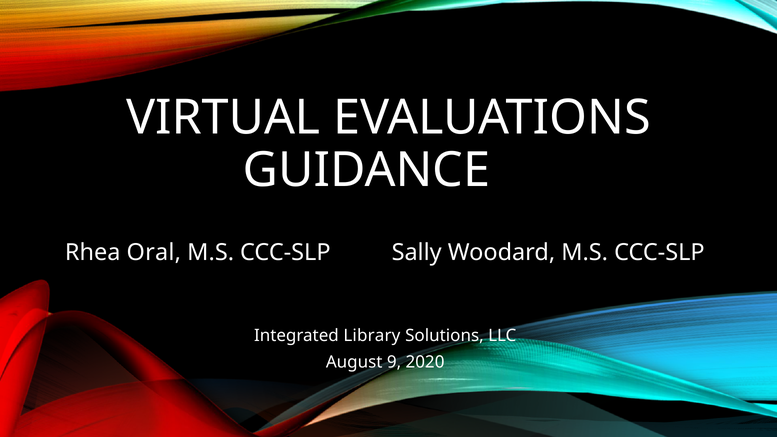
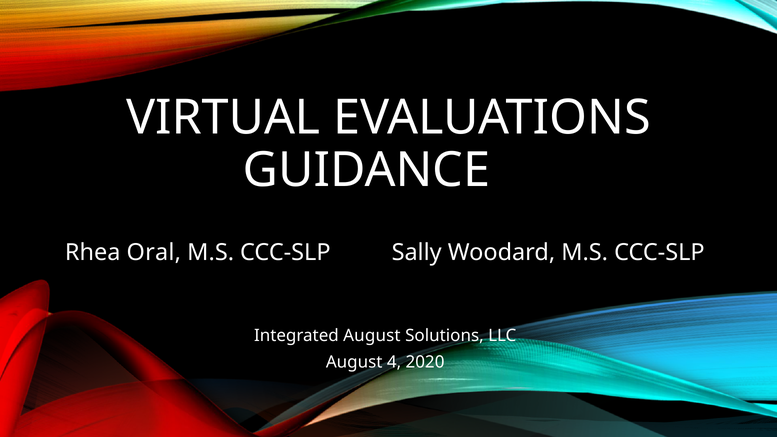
Integrated Library: Library -> August (372, 336)
9: 9 -> 4 (394, 362)
